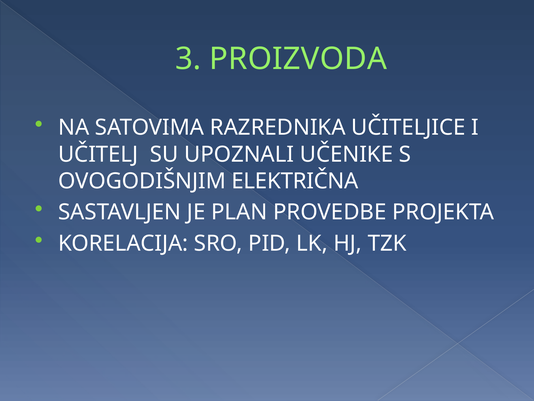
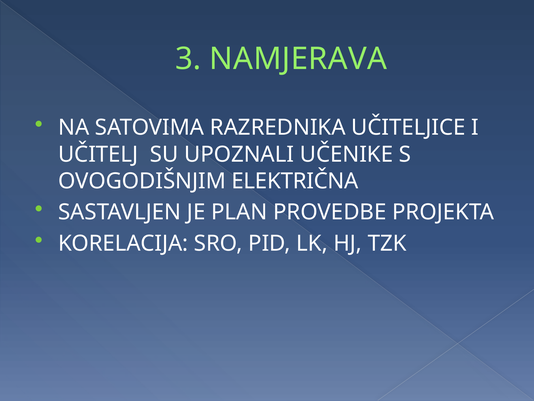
PROIZVODA: PROIZVODA -> NAMJERAVA (298, 59)
